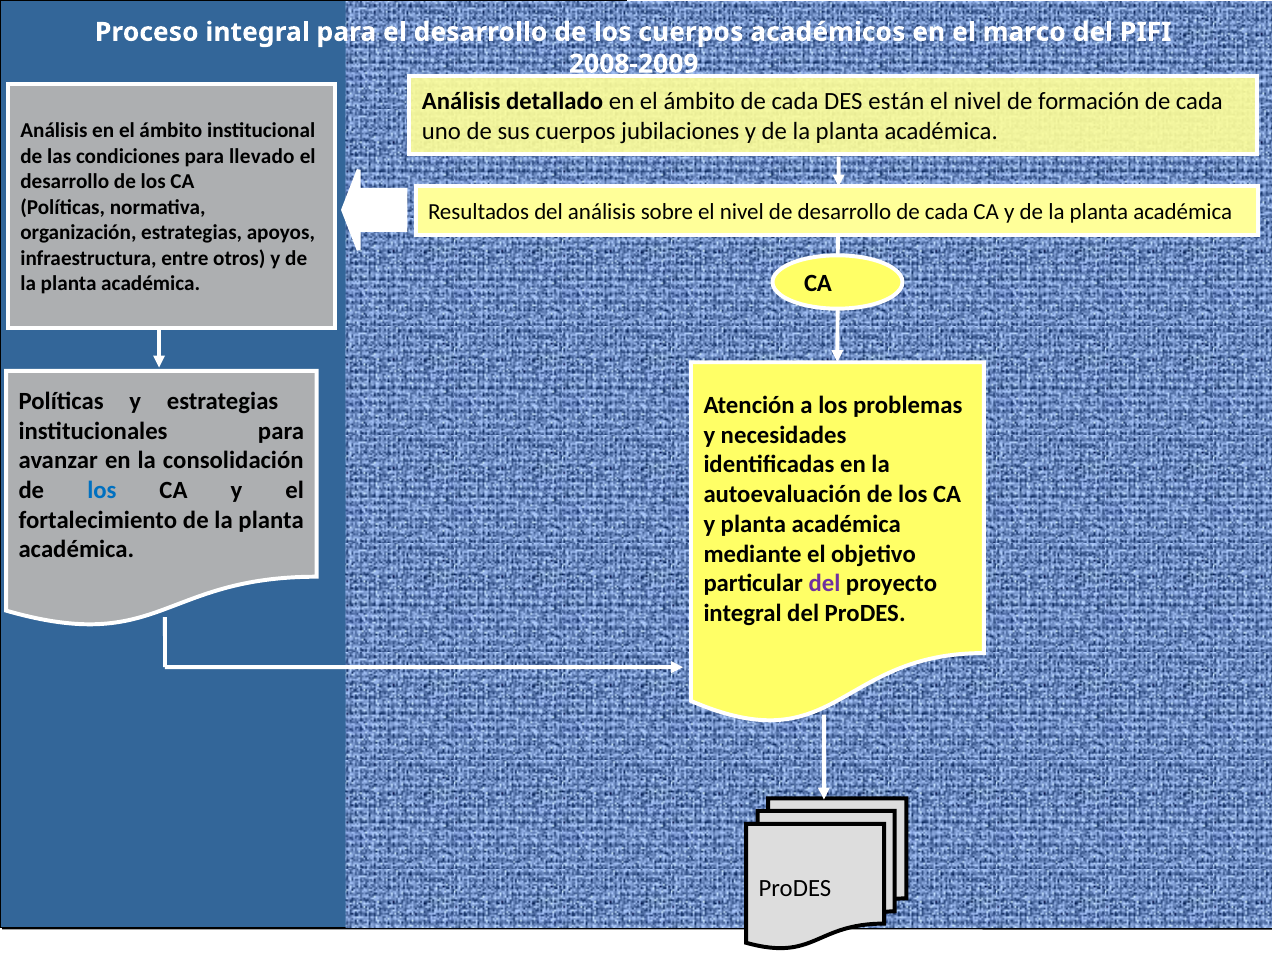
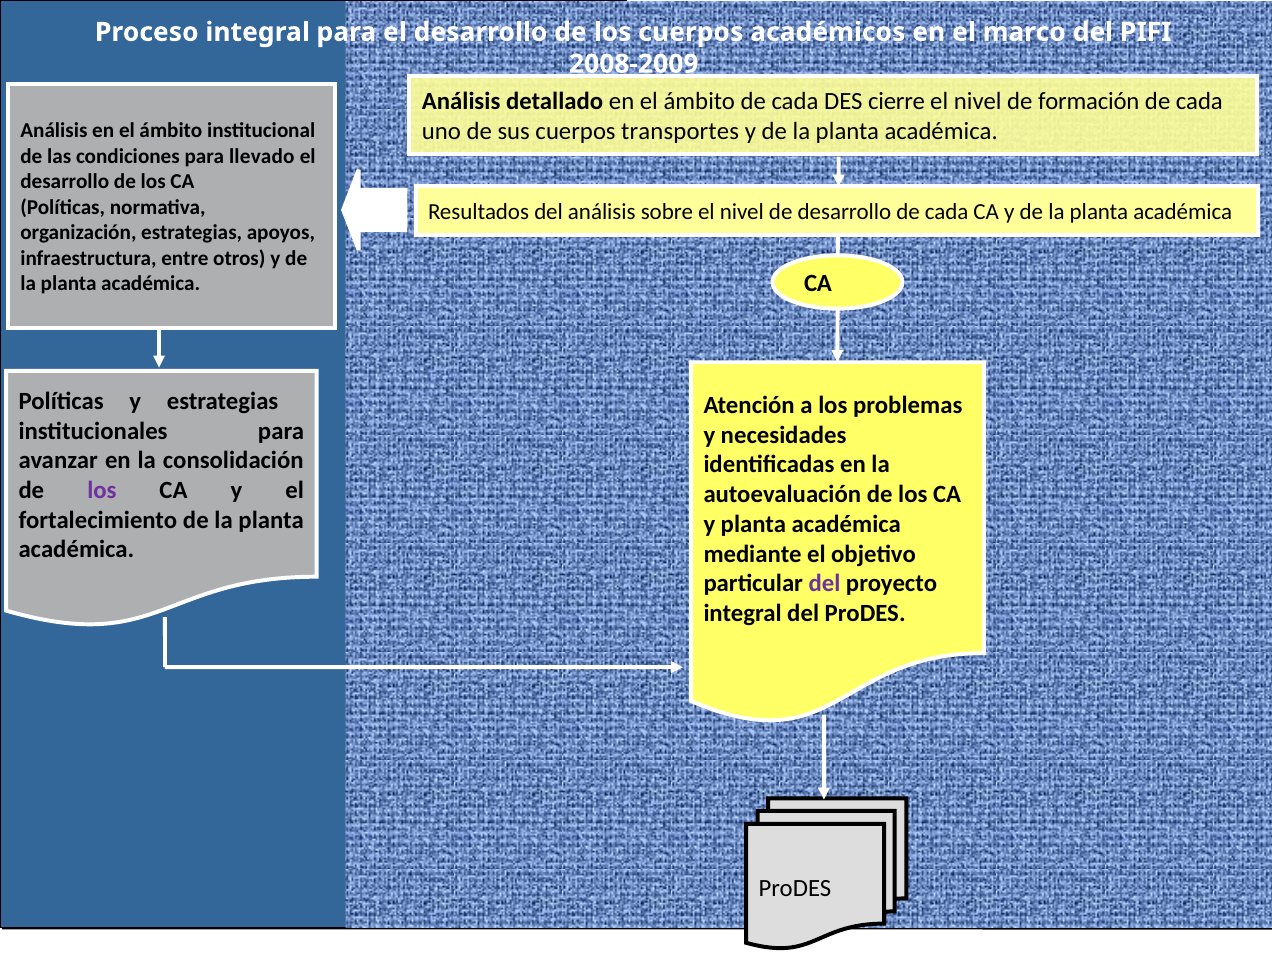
están: están -> cierre (897, 102)
jubilaciones: jubilaciones -> transportes (680, 131)
los colour: blue -> purple (102, 490)
